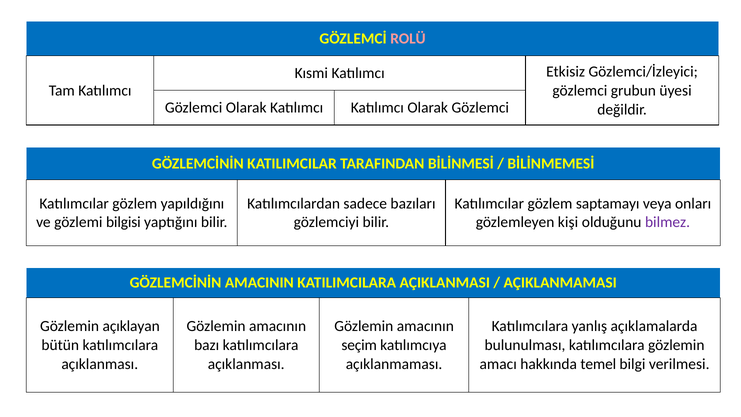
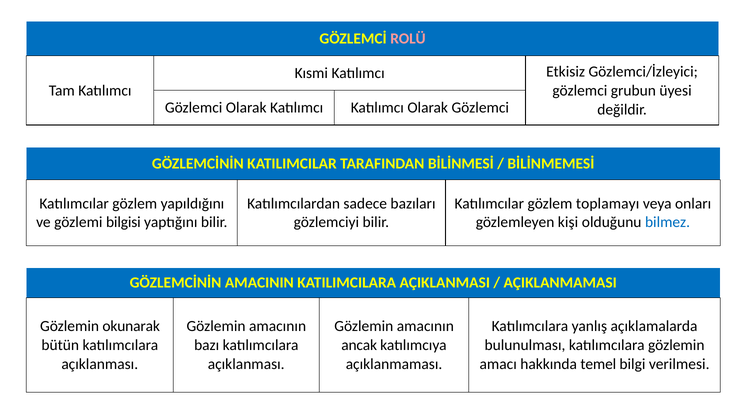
saptamayı: saptamayı -> toplamayı (608, 203)
bilmez colour: purple -> blue (668, 222)
açıklayan: açıklayan -> okunarak (131, 326)
seçim: seçim -> ancak (359, 345)
